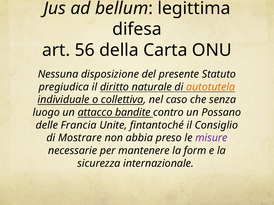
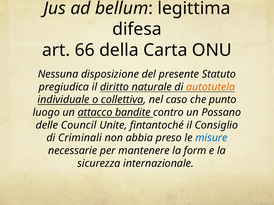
56: 56 -> 66 (85, 50)
senza: senza -> punto (223, 100)
Francia: Francia -> Council (79, 125)
Mostrare: Mostrare -> Criminali (80, 138)
misure colour: purple -> blue (211, 138)
